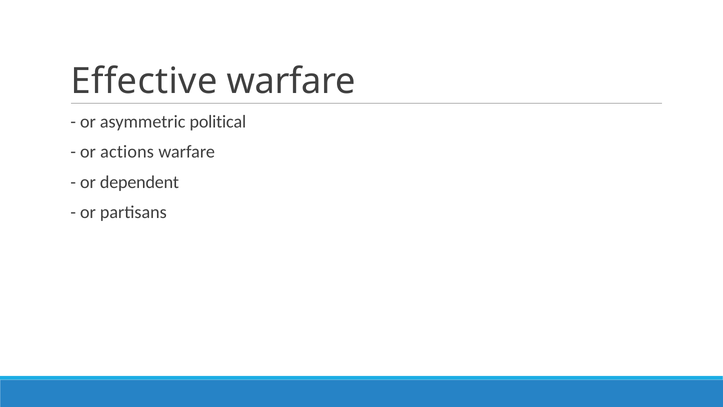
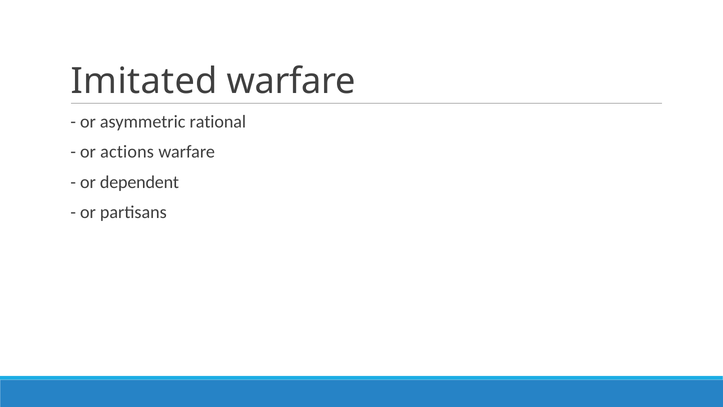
Effective: Effective -> Imitated (144, 81)
political: political -> rational (218, 122)
